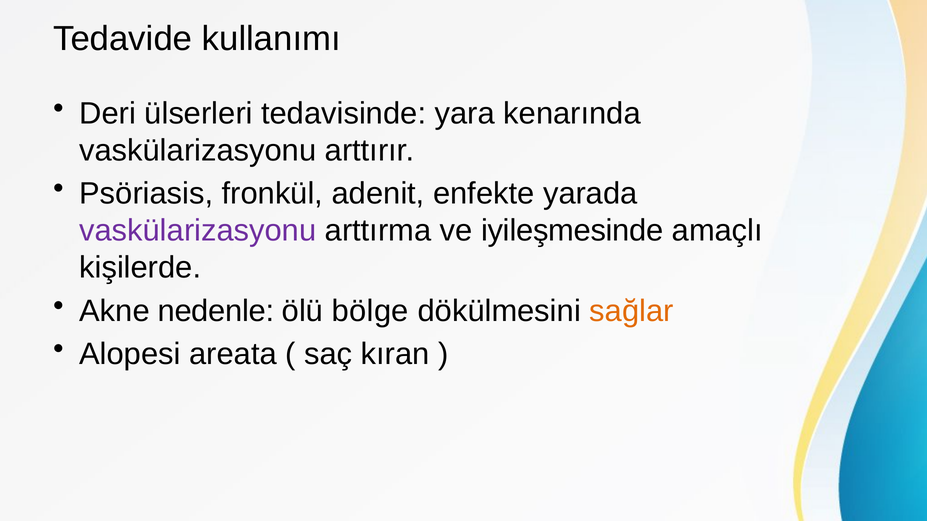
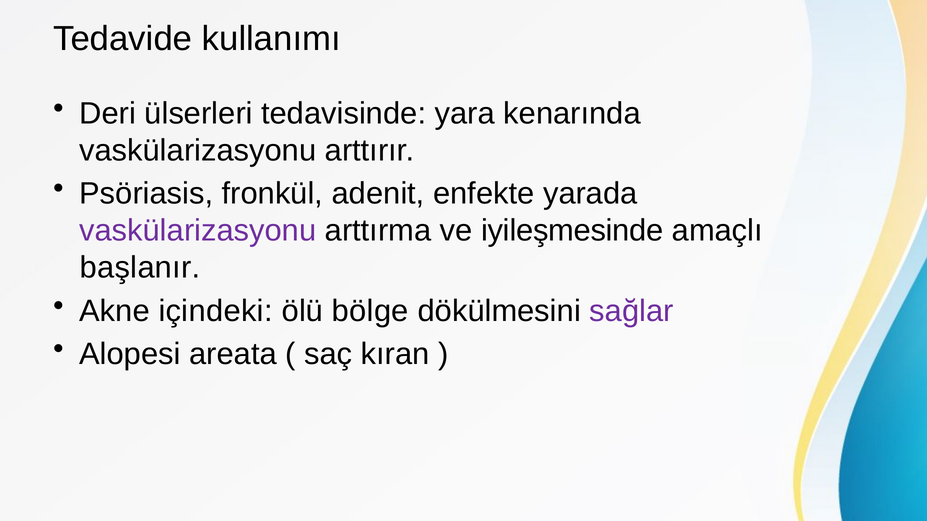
kişilerde: kişilerde -> başlanır (140, 268)
nedenle: nedenle -> içindeki (216, 311)
sağlar colour: orange -> purple (632, 311)
